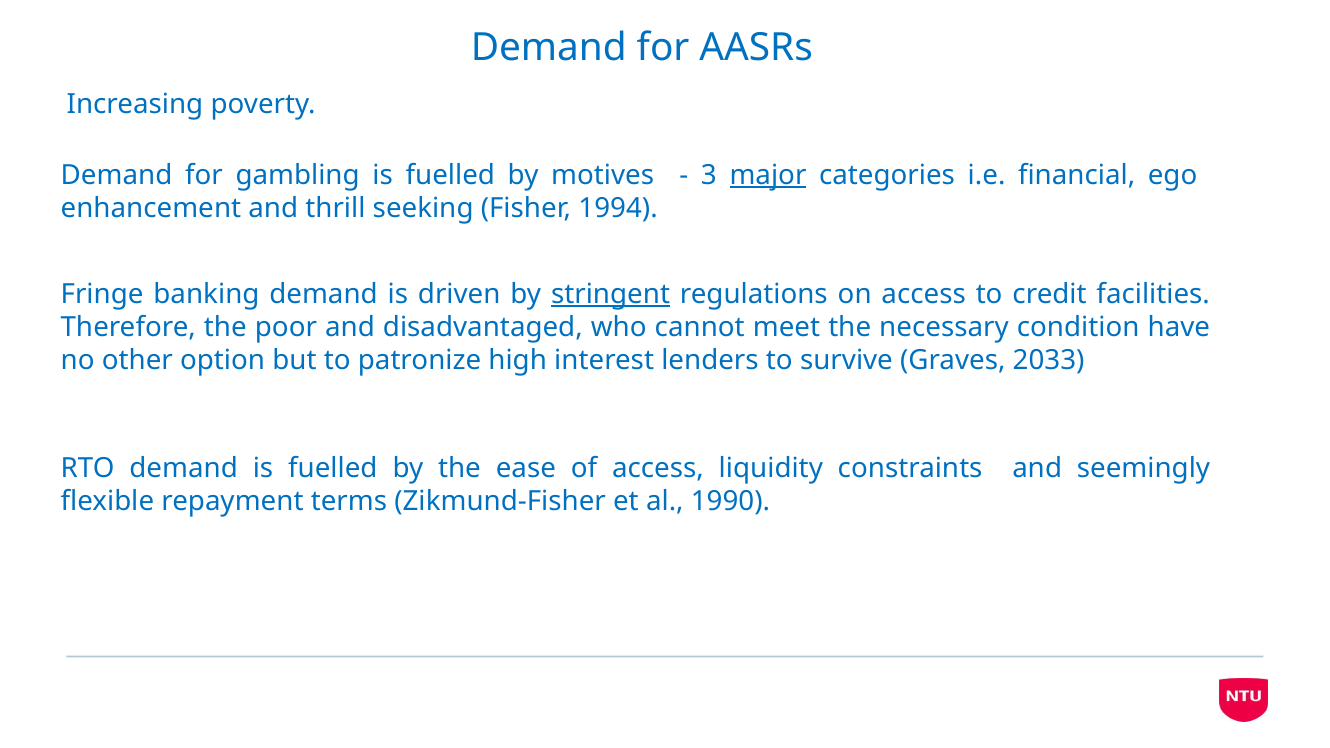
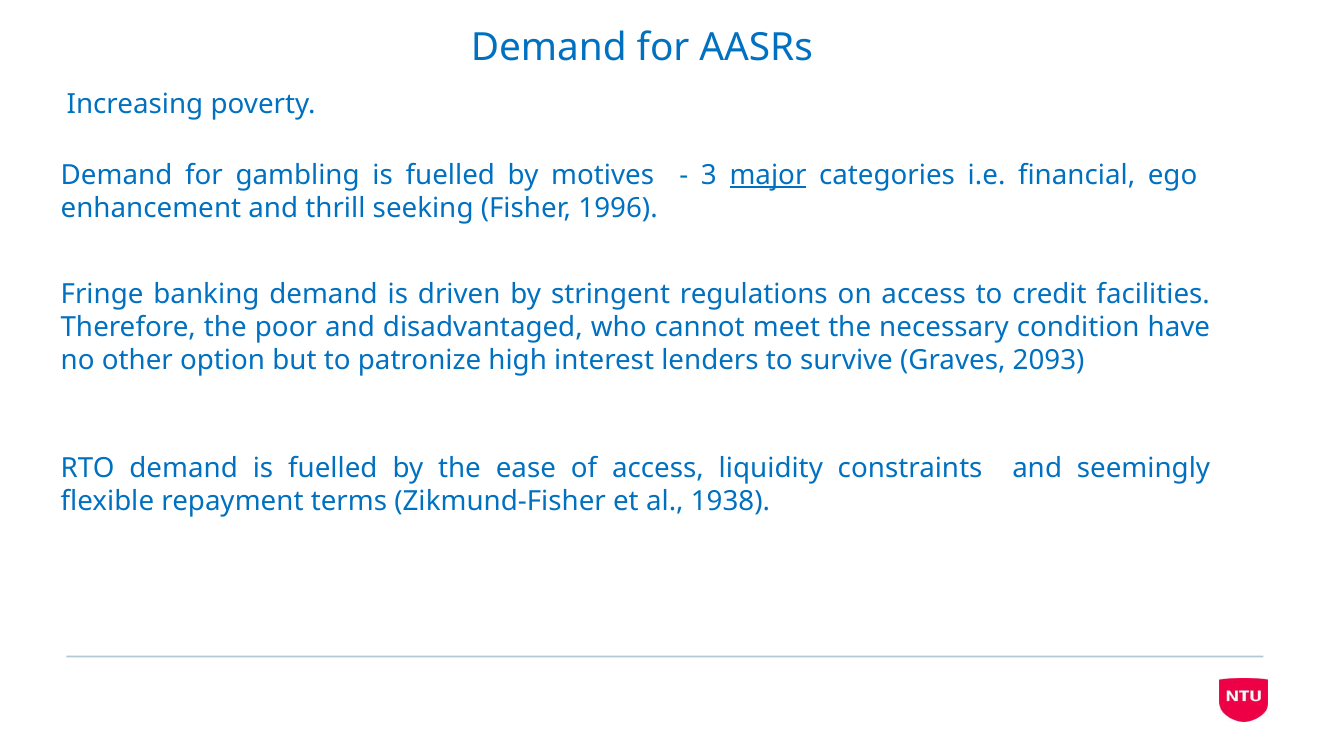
1994: 1994 -> 1996 (618, 209)
stringent underline: present -> none (611, 294)
2033: 2033 -> 2093 (1049, 361)
1990: 1990 -> 1938 (730, 501)
